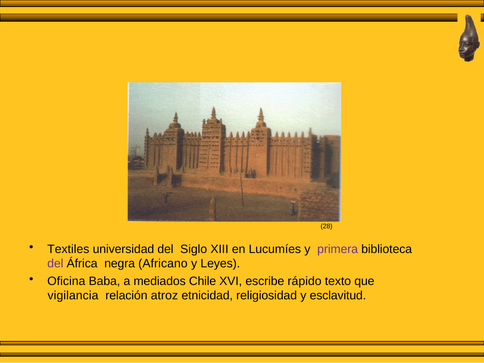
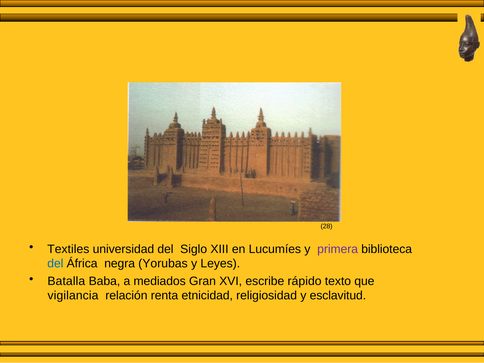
del colour: purple -> blue (55, 264)
Africano: Africano -> Yorubas (163, 264)
Oficina: Oficina -> Batalla (66, 281)
Chile: Chile -> Gran (202, 281)
atroz: atroz -> renta (164, 296)
